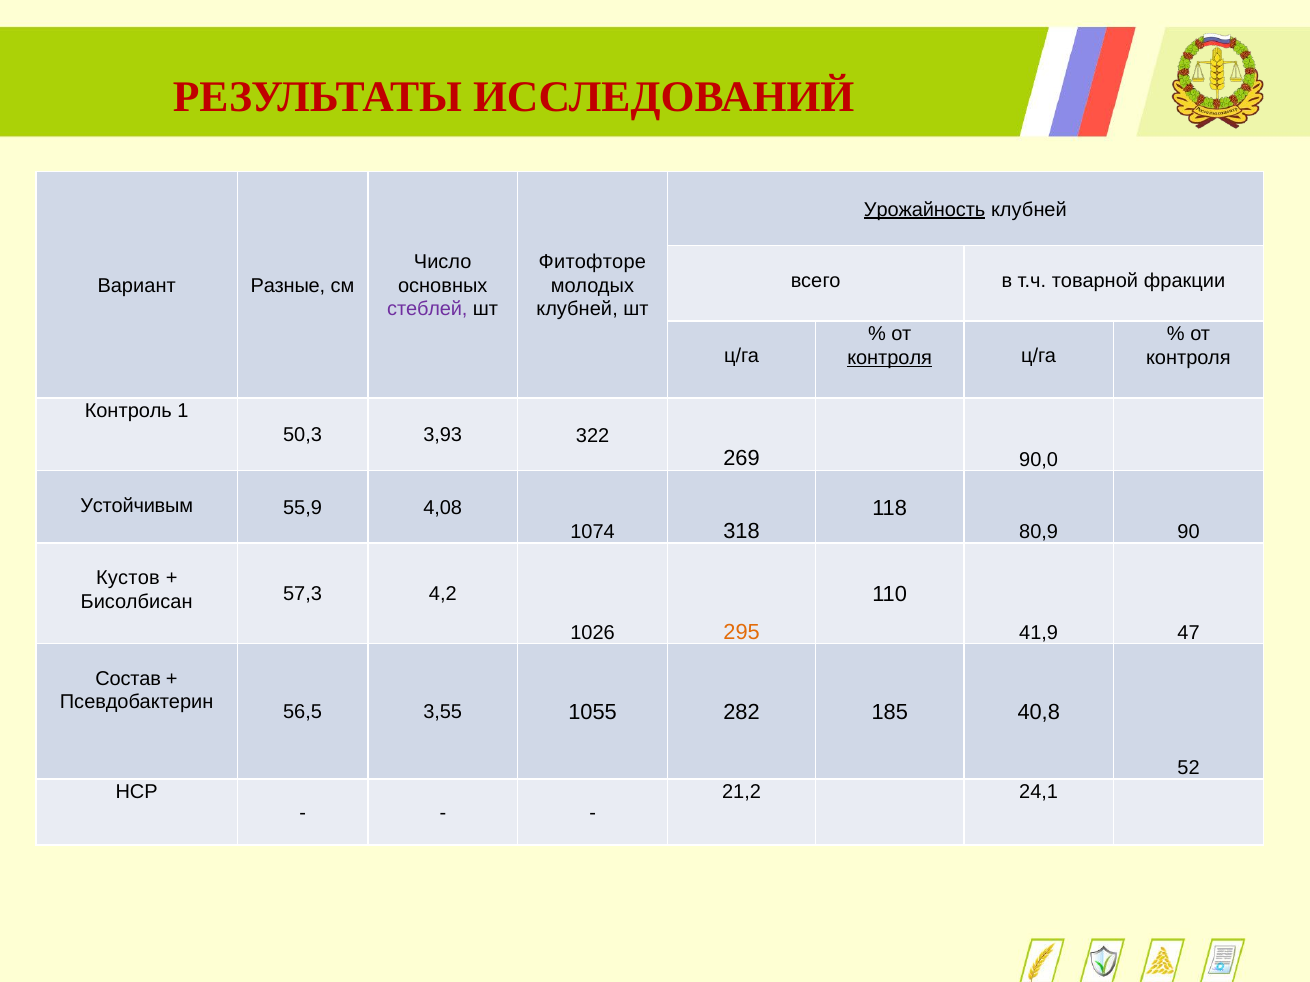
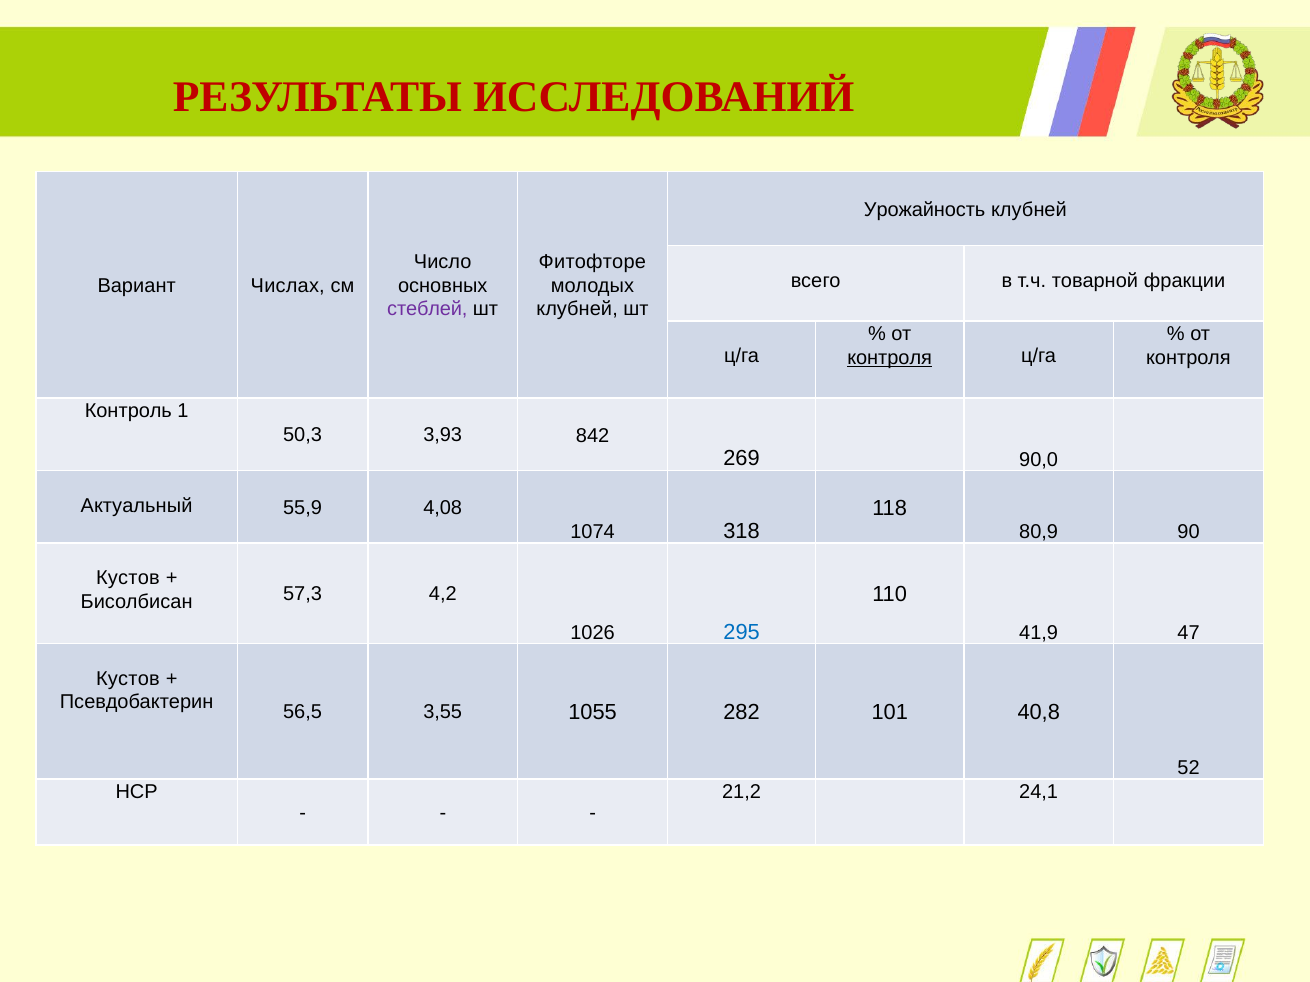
Урожайность underline: present -> none (925, 210)
Разные: Разные -> Числах (288, 286)
322: 322 -> 842 (593, 436)
Устойчивым: Устойчивым -> Актуальный (137, 506)
295 colour: orange -> blue (742, 632)
Состав: Состав -> Кустов (128, 679)
185: 185 -> 101 (890, 713)
